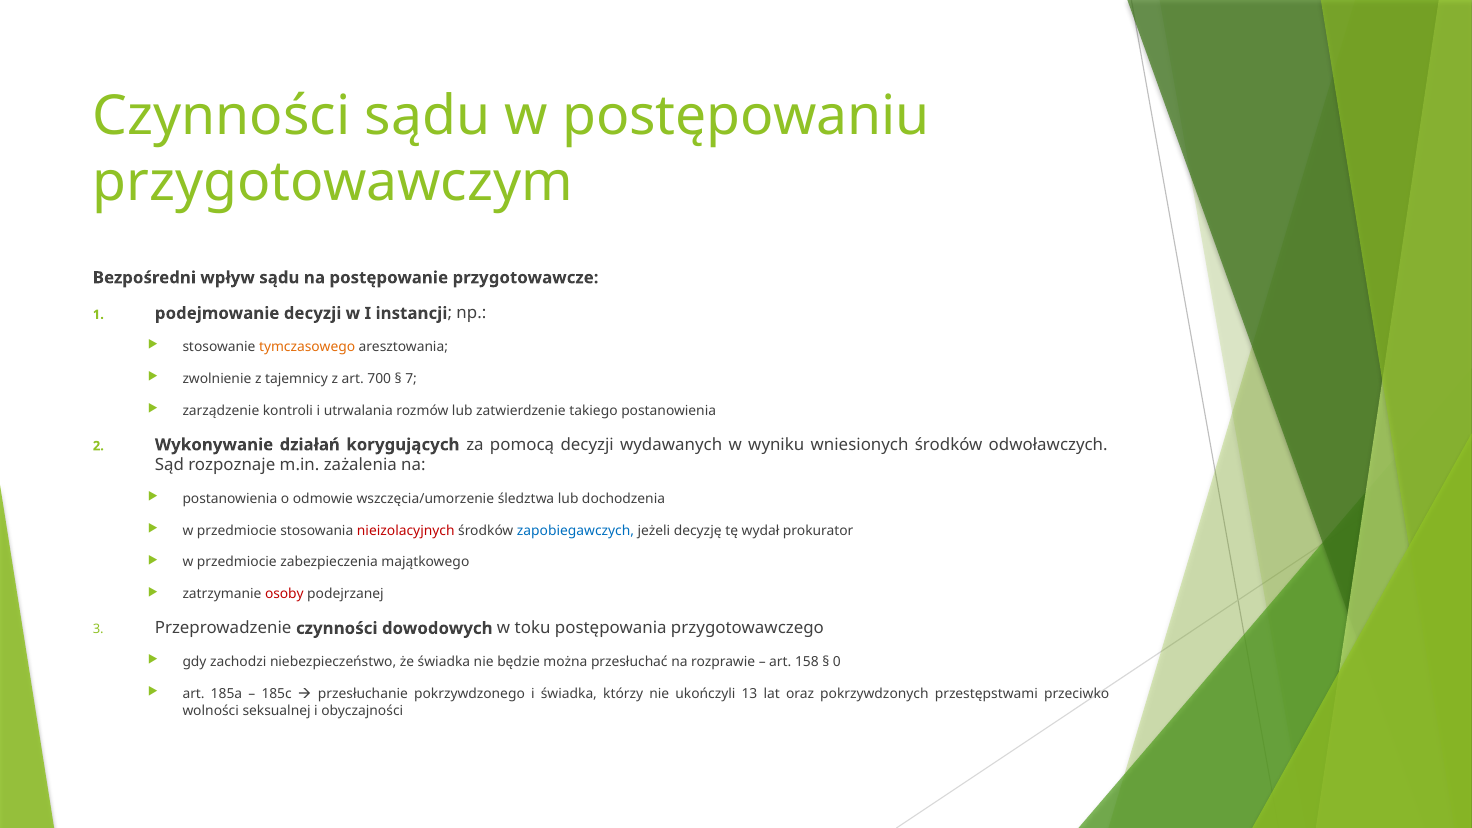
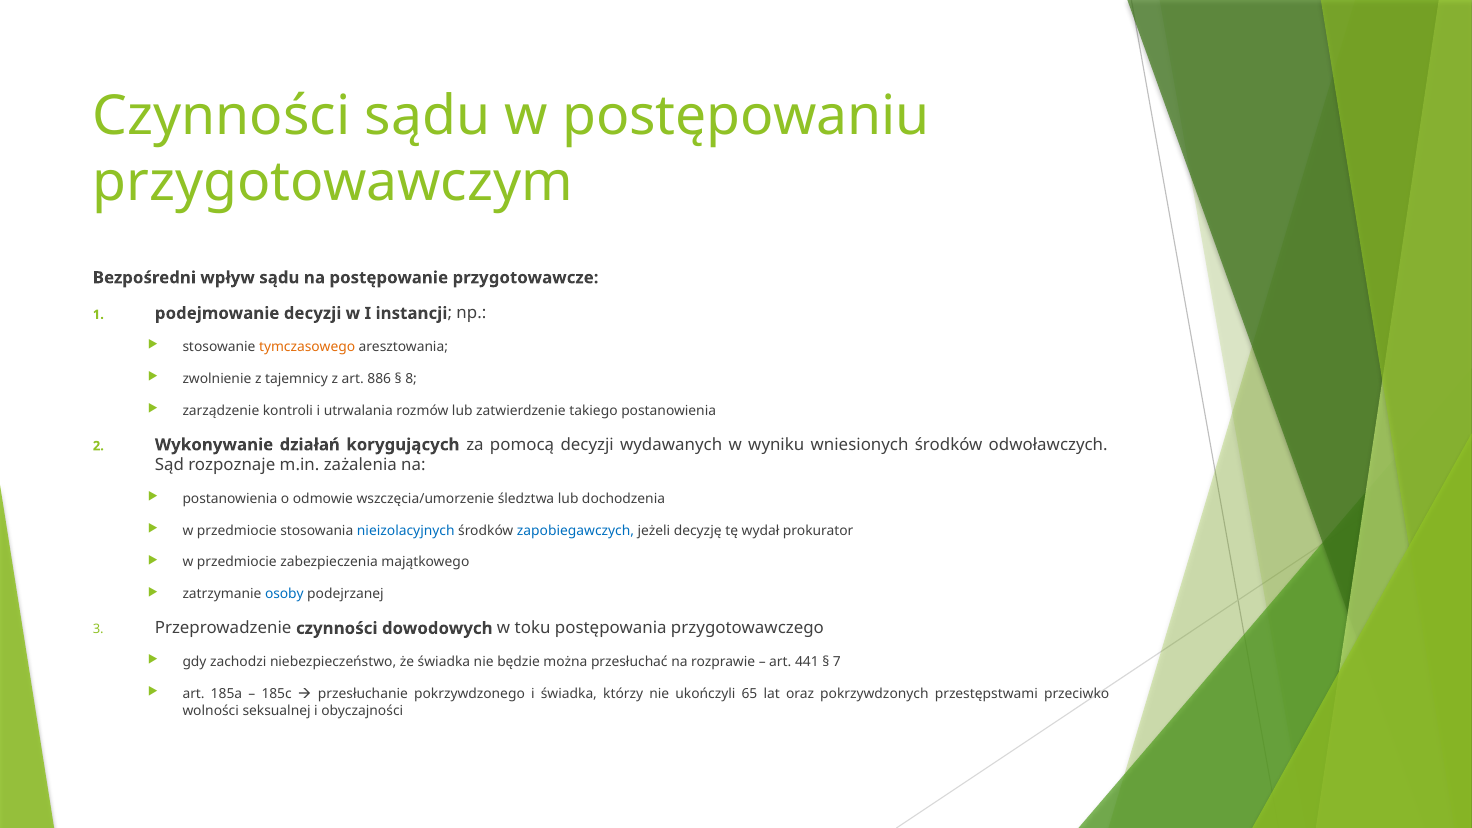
700: 700 -> 886 (379, 379)
7: 7 -> 8 (411, 379)
nieizolacyjnych colour: red -> blue (406, 530)
osoby colour: red -> blue (284, 594)
158: 158 -> 441 (807, 662)
0: 0 -> 7 (837, 662)
13: 13 -> 65 (749, 694)
